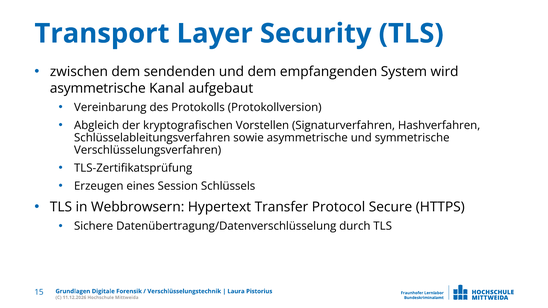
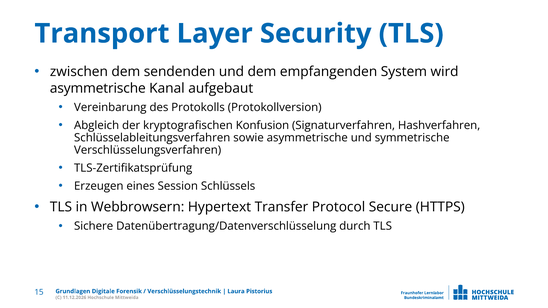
Vorstellen: Vorstellen -> Konfusion (262, 125)
